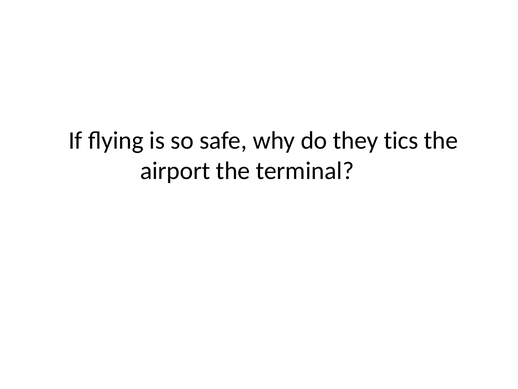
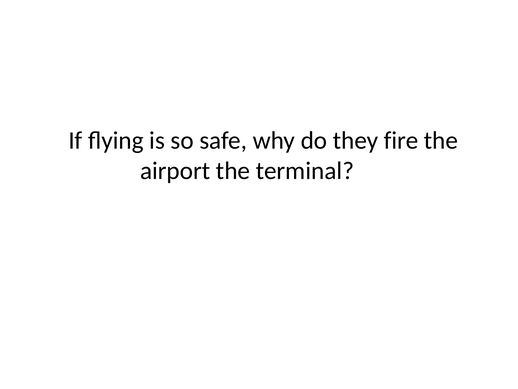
tics: tics -> fire (401, 140)
